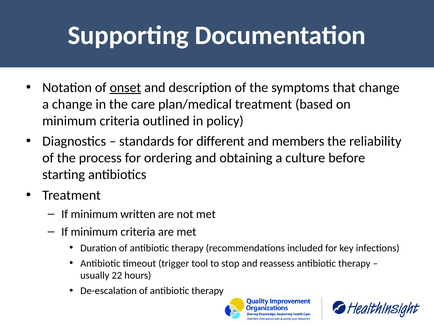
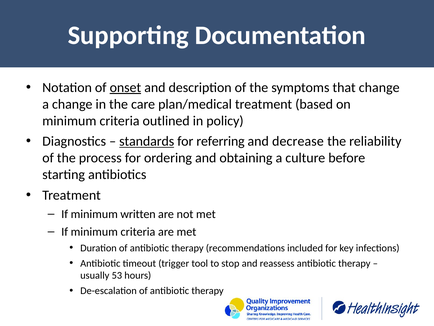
standards underline: none -> present (147, 141)
different: different -> referring (221, 141)
members: members -> decrease (298, 141)
22: 22 -> 53 (117, 275)
